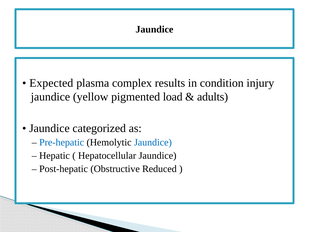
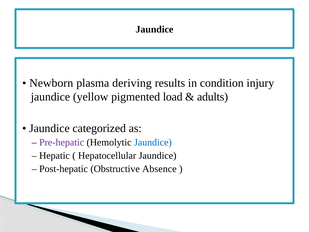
Expected: Expected -> Newborn (51, 83)
complex: complex -> deriving (132, 83)
Pre-hepatic colour: blue -> purple (62, 142)
Reduced: Reduced -> Absence (159, 169)
